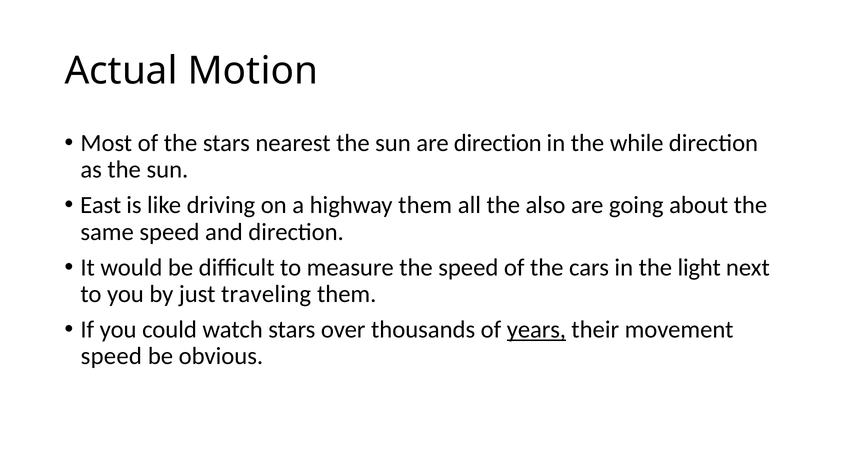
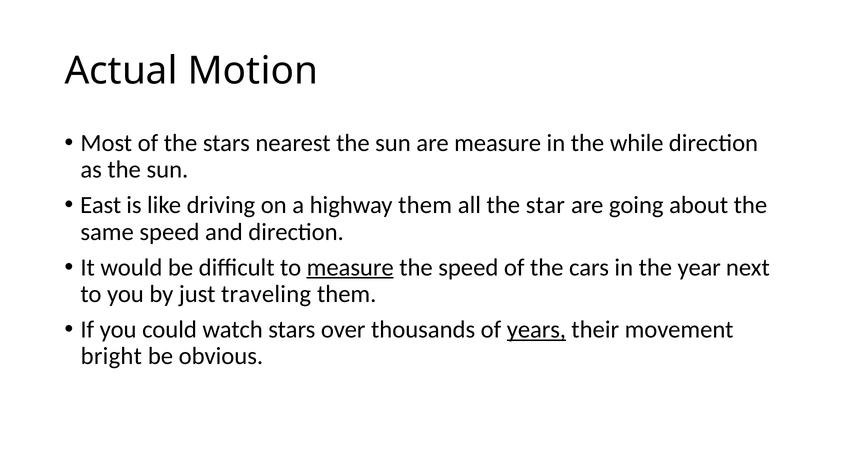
are direction: direction -> measure (498, 143)
also: also -> star (545, 205)
measure underline: none -> present (350, 268)
light: light -> year (699, 268)
speed: speed -> bright (111, 356)
